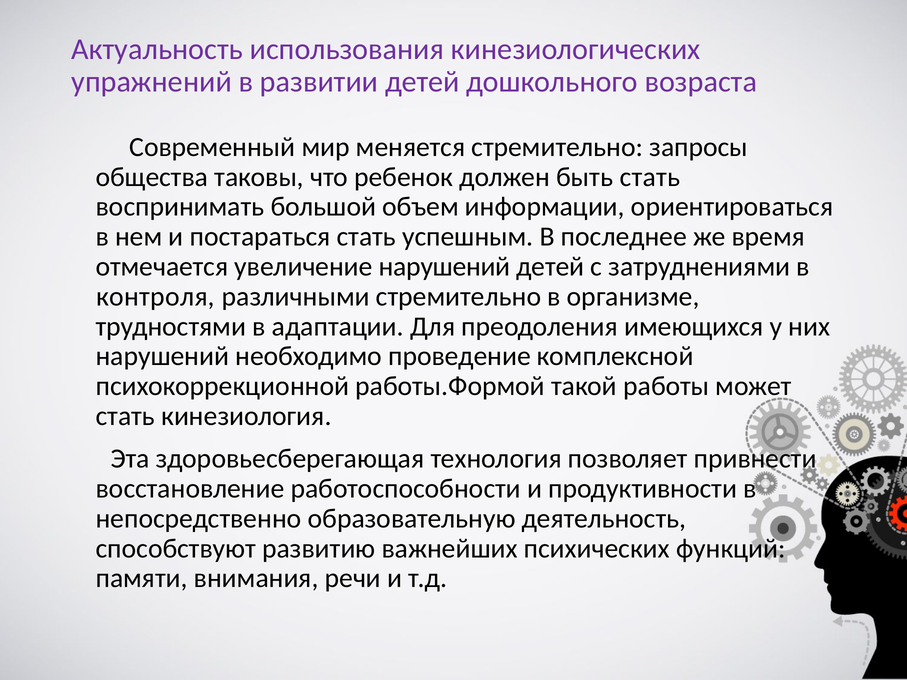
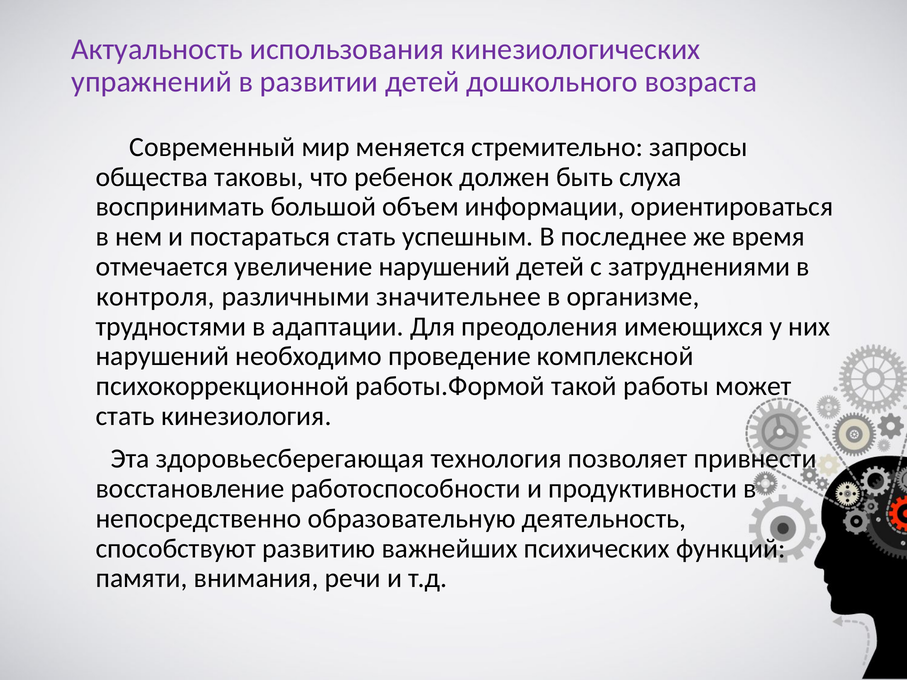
быть стать: стать -> слуха (650, 177)
различными стремительно: стремительно -> значительнее (458, 297)
